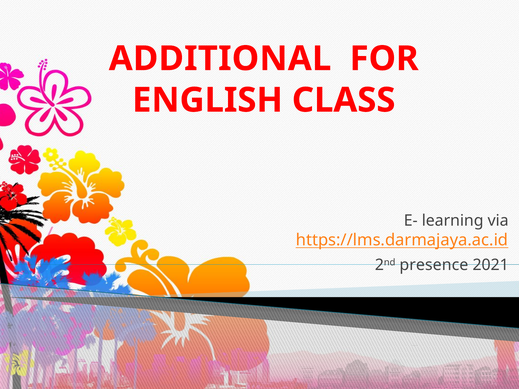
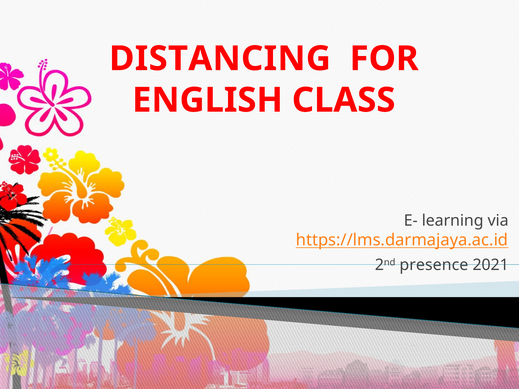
ADDITIONAL: ADDITIONAL -> DISTANCING (220, 59)
